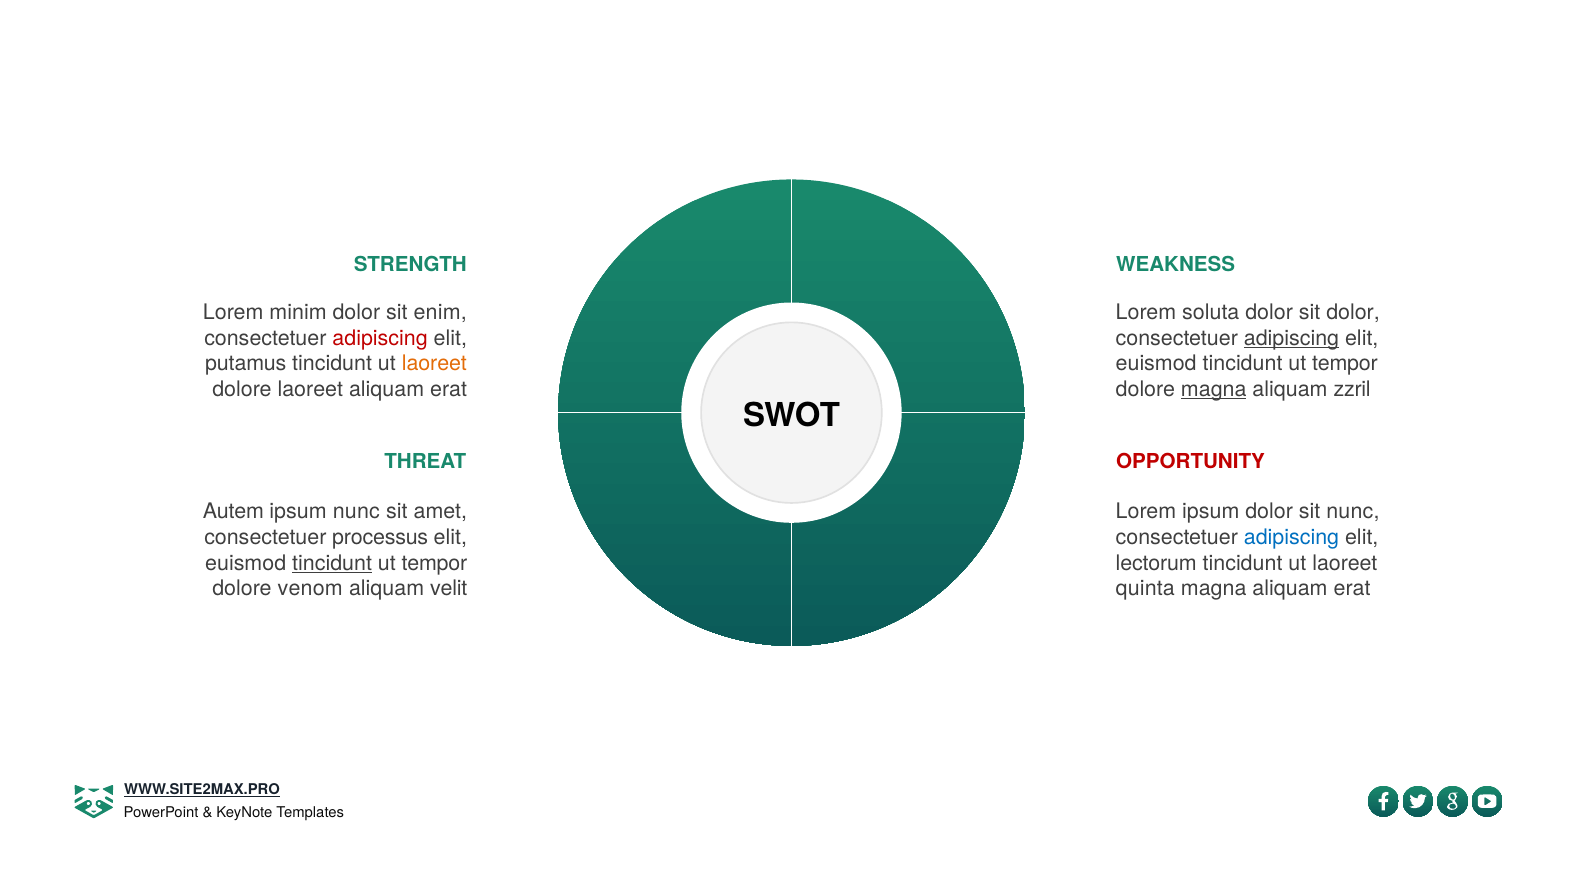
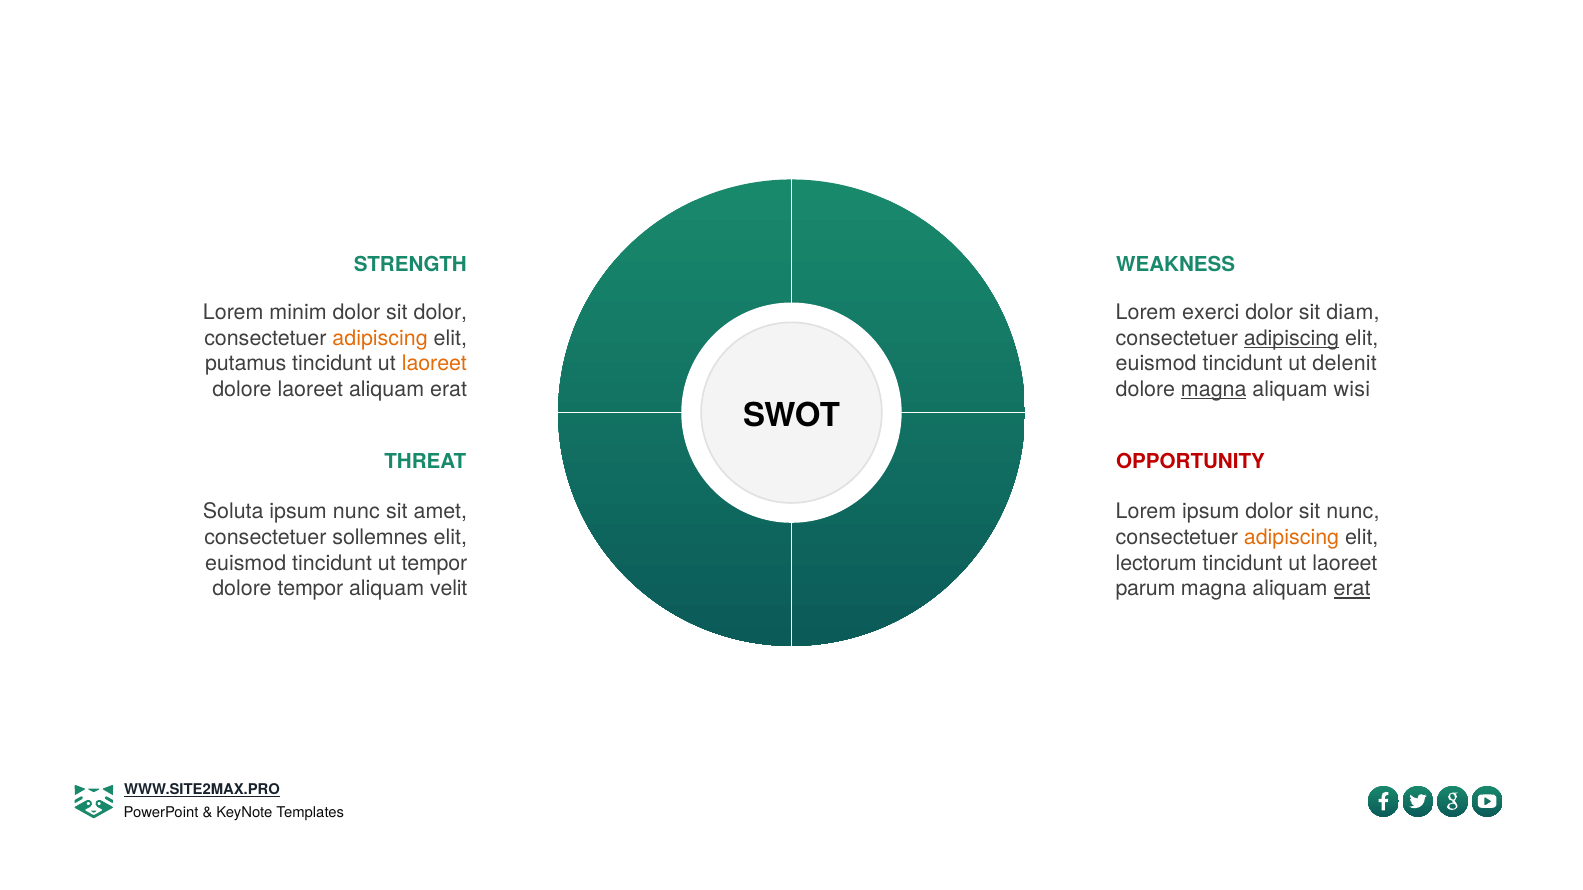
sit enim: enim -> dolor (440, 313)
soluta: soluta -> exerci (1211, 313)
sit dolor: dolor -> diam (1353, 313)
adipiscing colour: red -> orange (380, 338)
tempor: tempor -> delenit (1345, 364)
zzril: zzril -> wisi (1352, 390)
Autem: Autem -> Soluta (233, 512)
processus: processus -> sollemnes (380, 538)
adipiscing colour: blue -> orange (1292, 538)
tincidunt underline: present -> none (332, 563)
dolore venom: venom -> tempor (310, 589)
quinta: quinta -> parum (1145, 589)
erat underline: none -> present (1352, 589)
